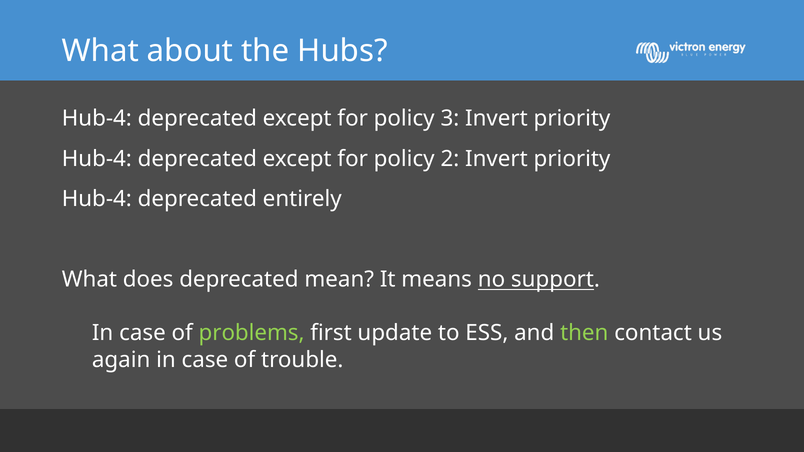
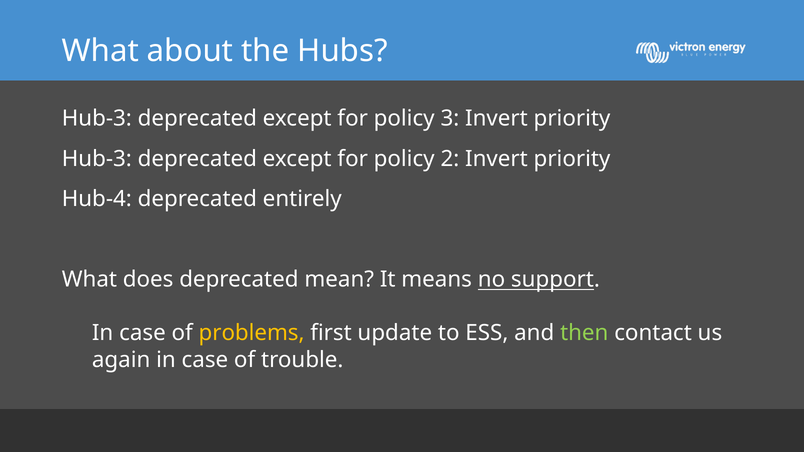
Hub-4: Hub-4 -> Hub-3 (97, 119)
Hub-4: Hub-4 -> Hub-3 (97, 159)
problems colour: light green -> yellow (252, 333)
